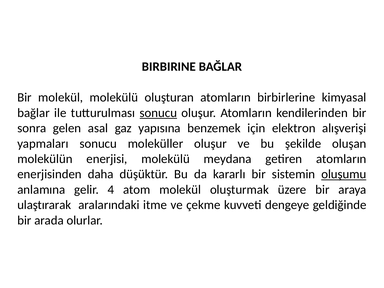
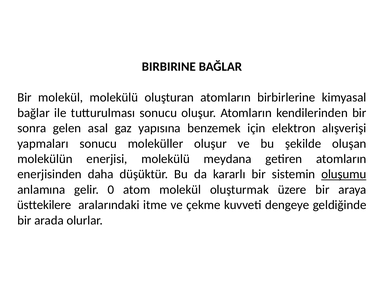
sonucu underline: present -> none (158, 113)
4: 4 -> 0 (111, 190)
ulaştırarak: ulaştırarak -> üsttekilere (44, 205)
